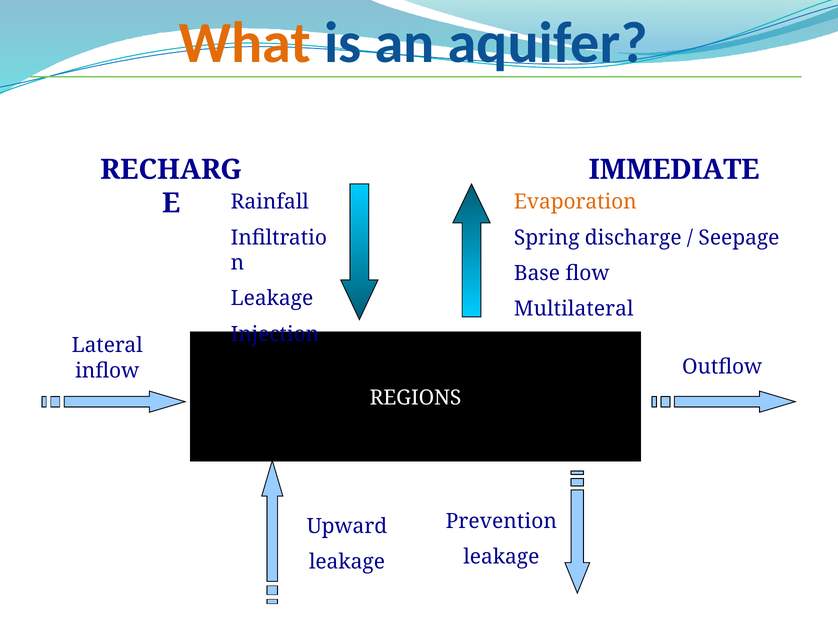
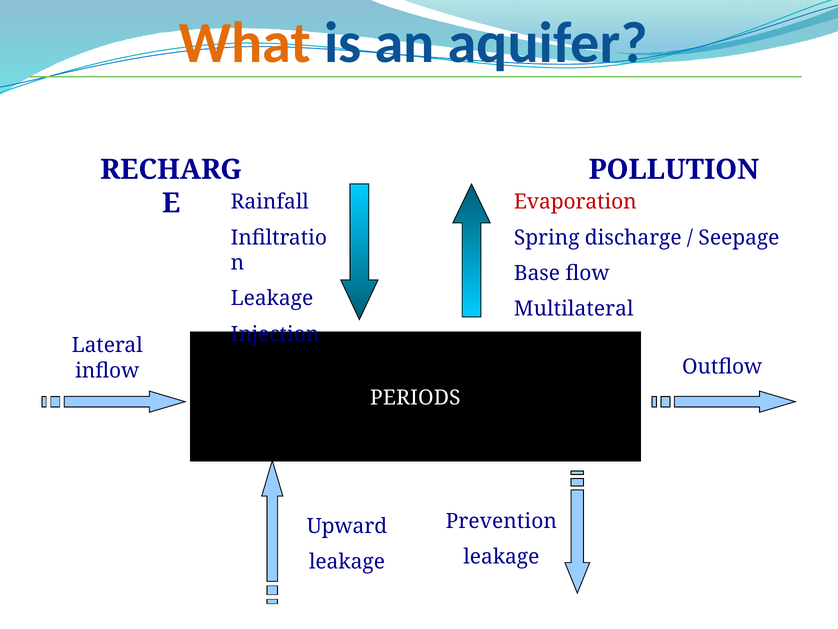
IMMEDIATE: IMMEDIATE -> POLLUTION (674, 169)
Evaporation colour: orange -> red (575, 202)
REGIONS: REGIONS -> PERIODS (415, 398)
